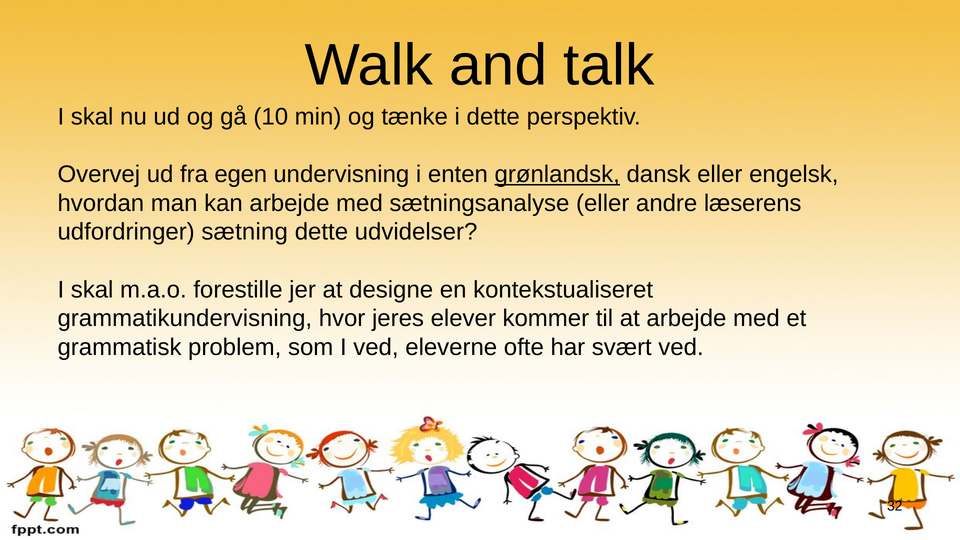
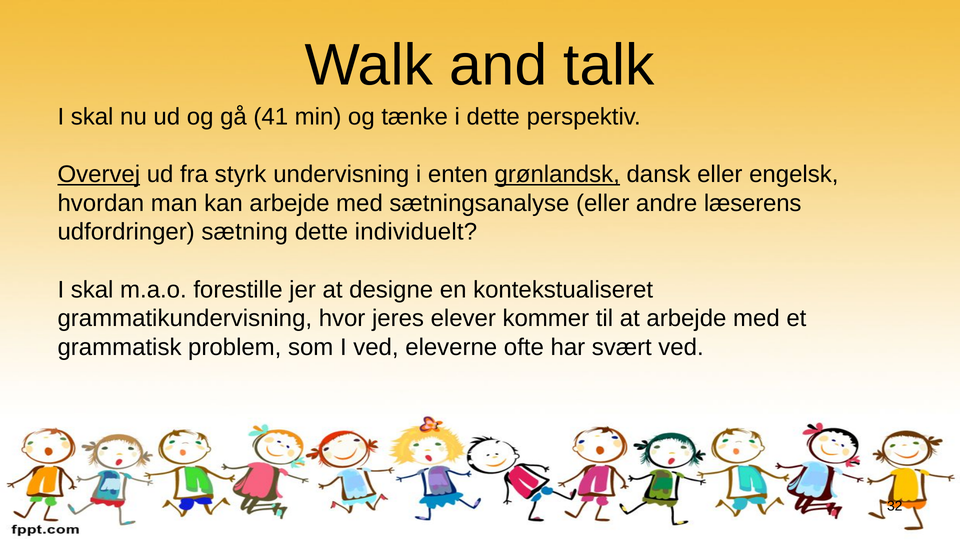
10: 10 -> 41 (271, 117)
Overvej underline: none -> present (99, 174)
egen: egen -> styrk (241, 174)
udvidelser: udvidelser -> individuelt (416, 232)
